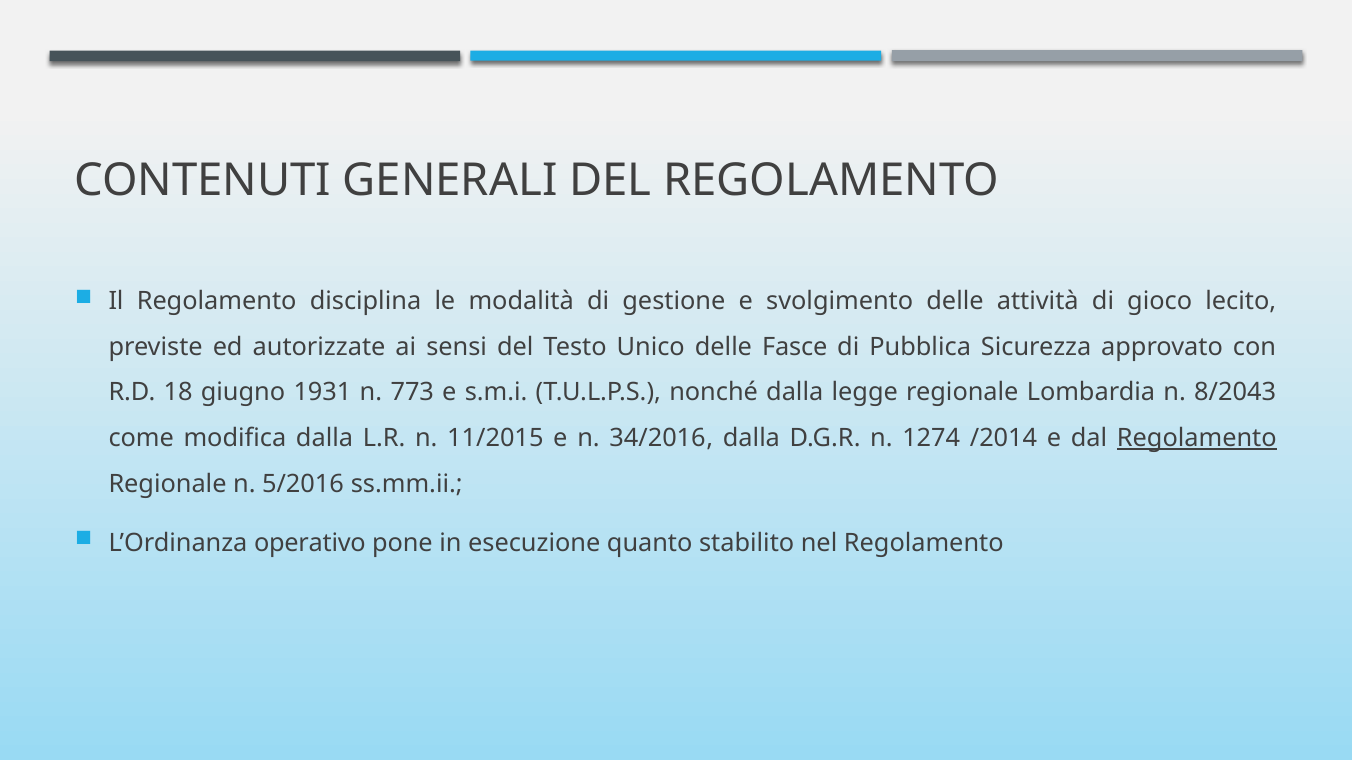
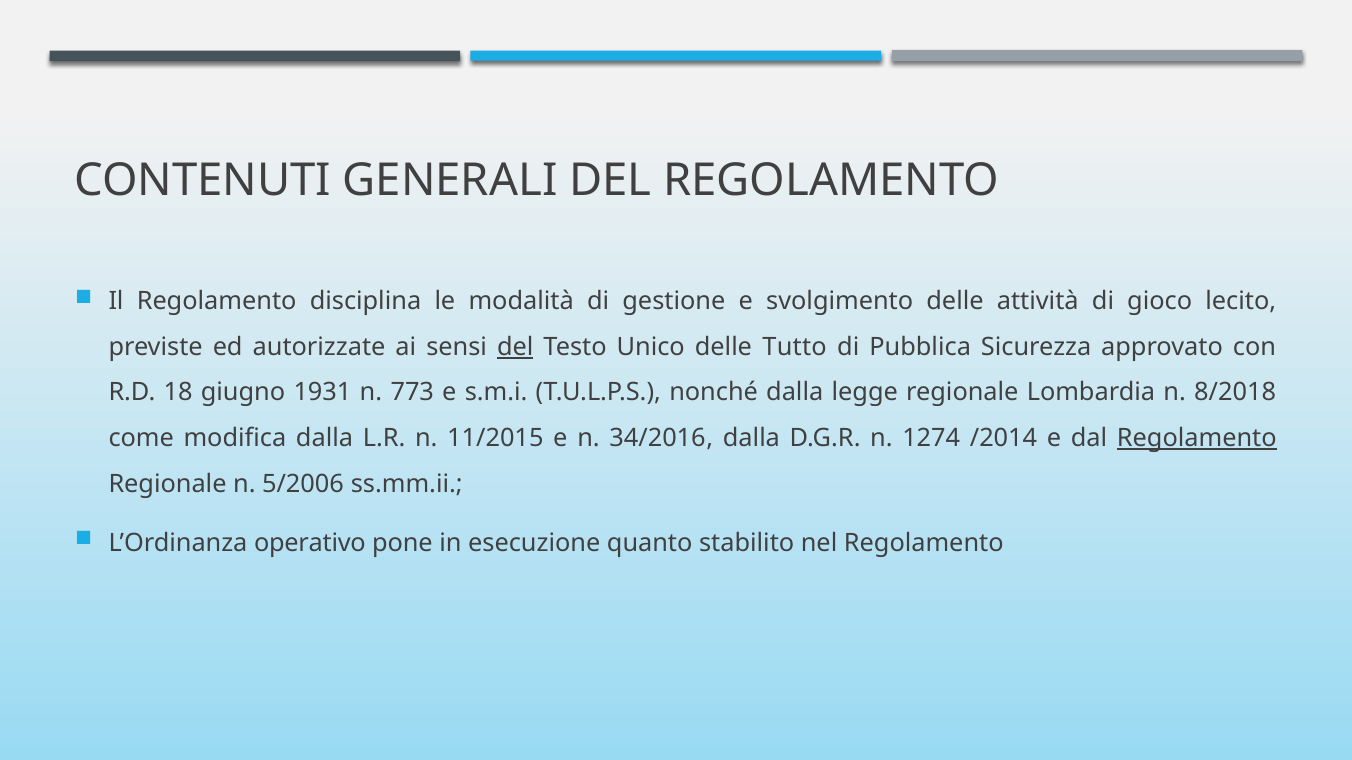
del underline: none -> present (515, 347)
Fasce: Fasce -> Tutto (795, 347)
8/2043: 8/2043 -> 8/2018 (1235, 393)
5/2016: 5/2016 -> 5/2006 (303, 484)
